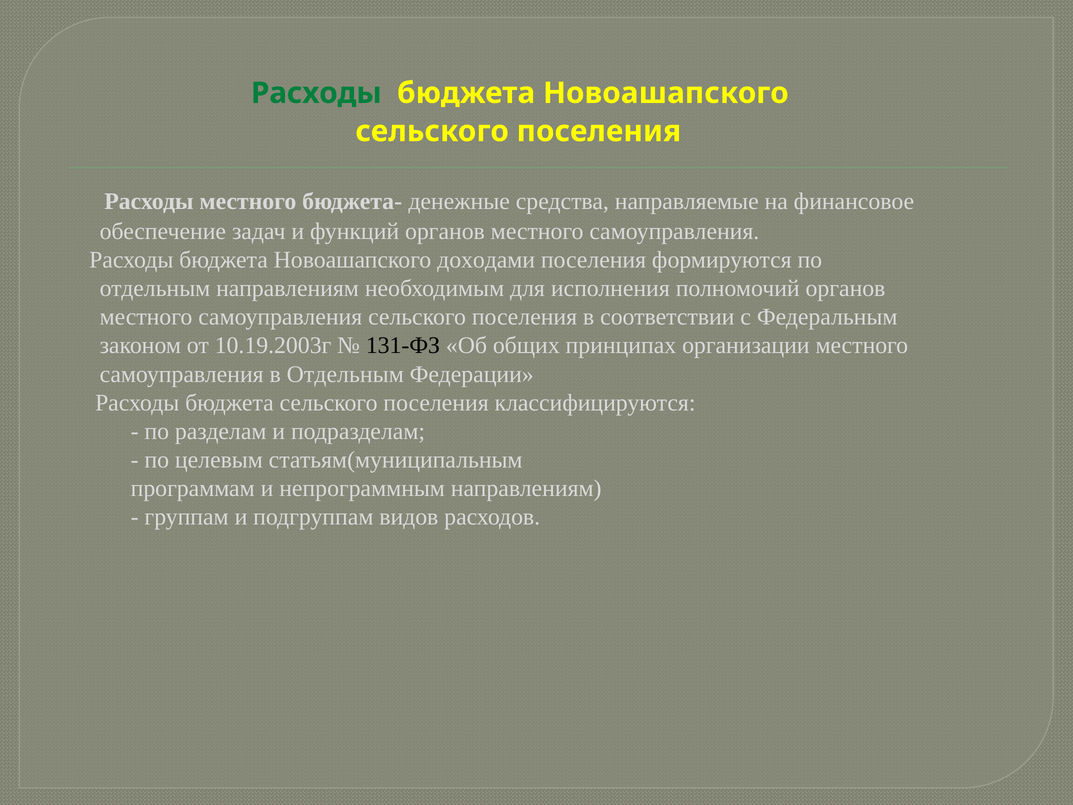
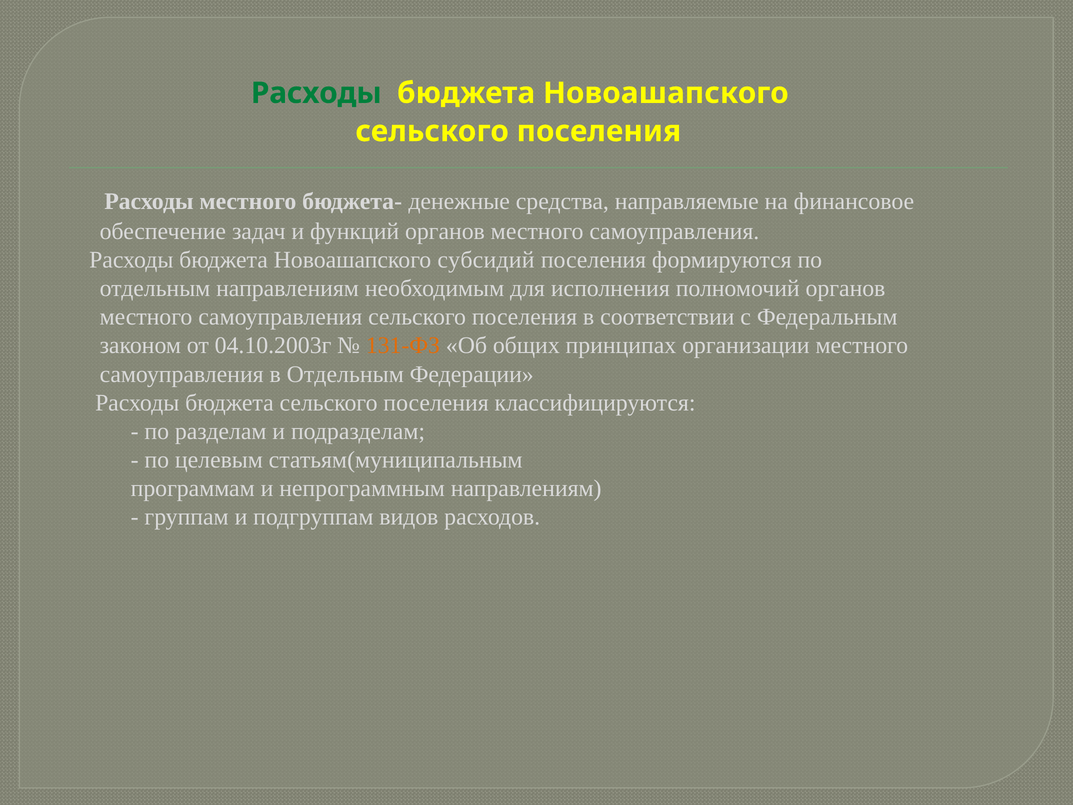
доходами: доходами -> субсидий (486, 260)
10.19.2003г: 10.19.2003г -> 04.10.2003г (273, 345)
131-ФЗ colour: black -> orange (403, 345)
